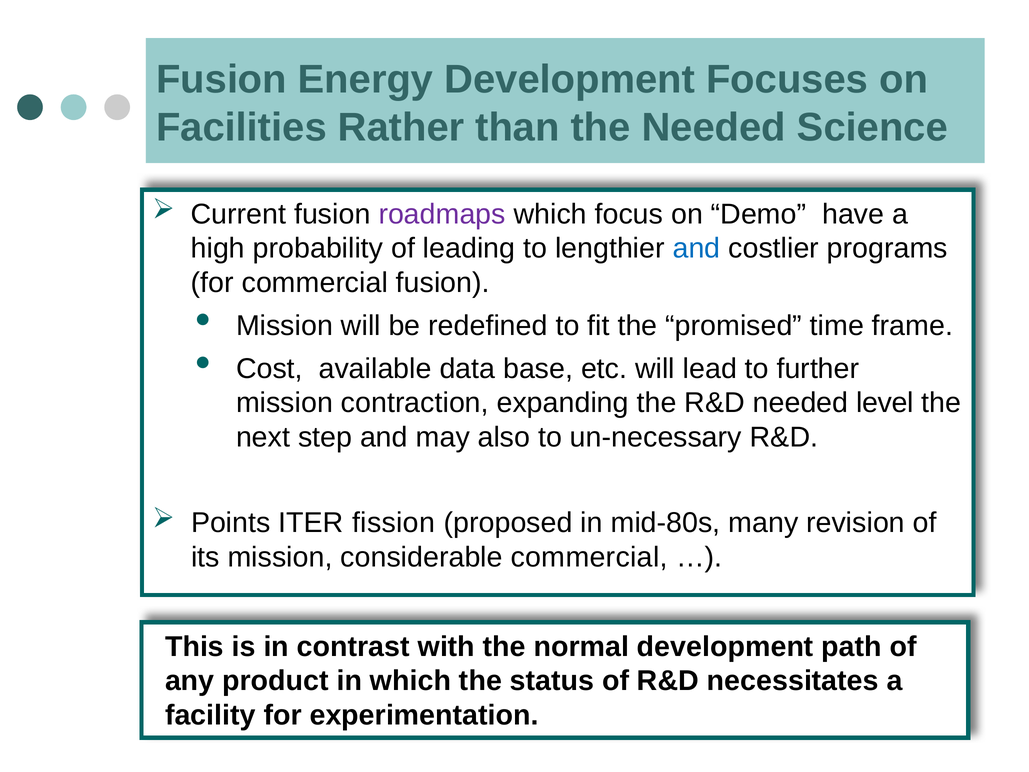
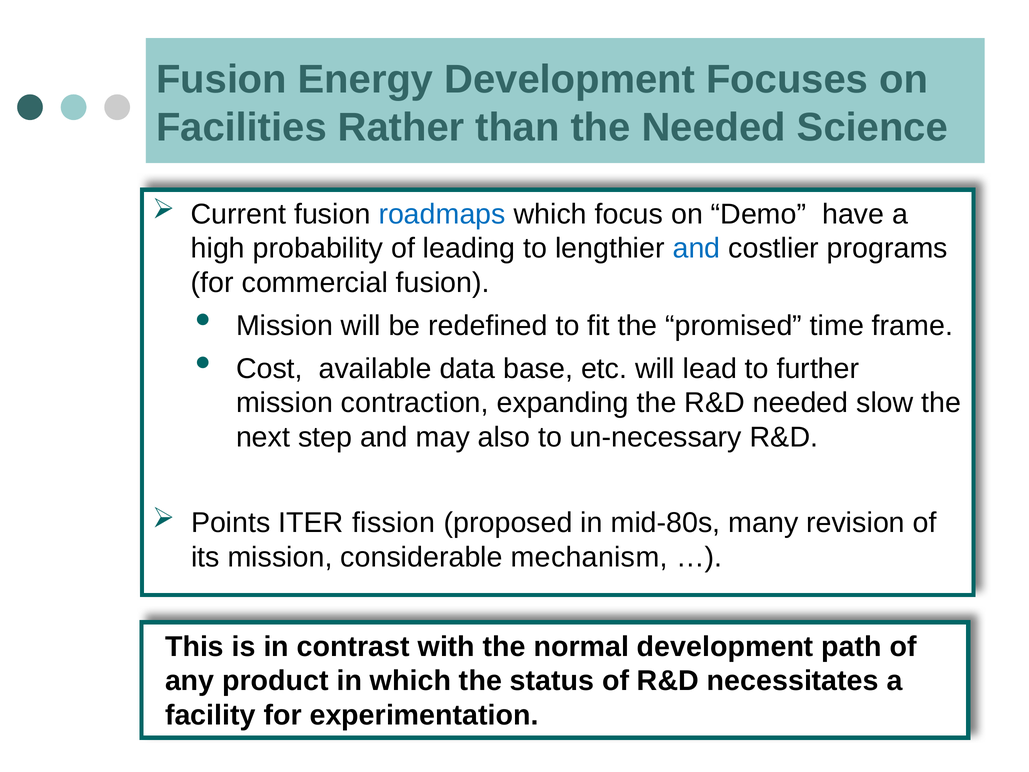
roadmaps colour: purple -> blue (442, 214)
level: level -> slow (885, 403)
considerable commercial: commercial -> mechanism (589, 557)
